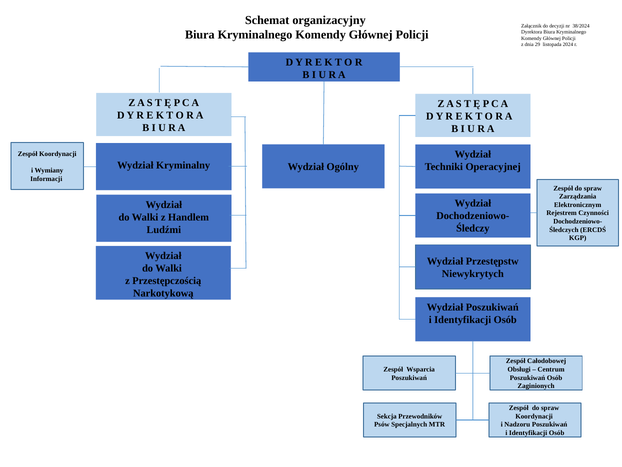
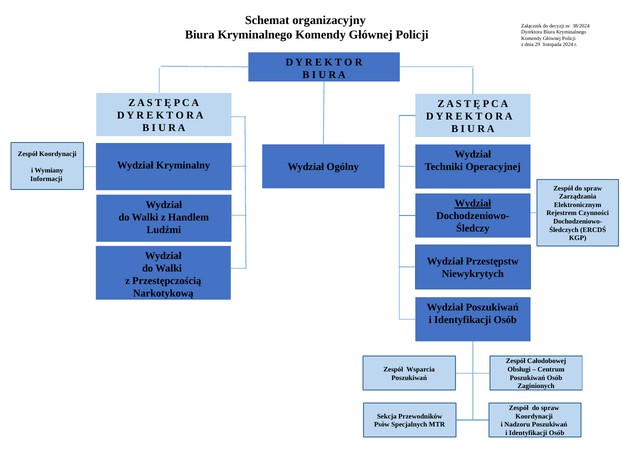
Wydział underline: none -> present (473, 203)
